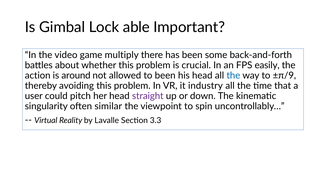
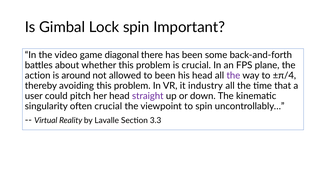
Lock able: able -> spin (136, 27)
multiply: multiply -> diagonal (122, 55)
easily: easily -> plane (267, 65)
the colour: blue -> purple (233, 76)
±π/9: ±π/9 -> ±π/4 (284, 76)
often similar: similar -> crucial (108, 106)
